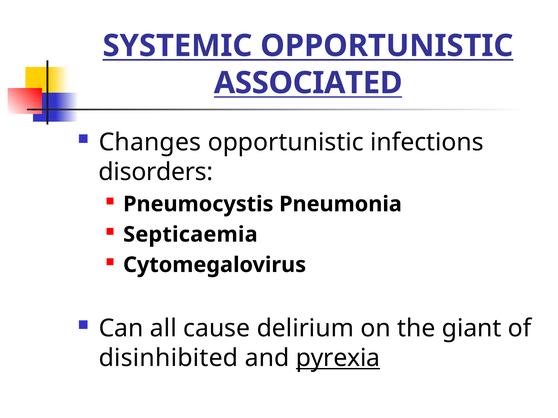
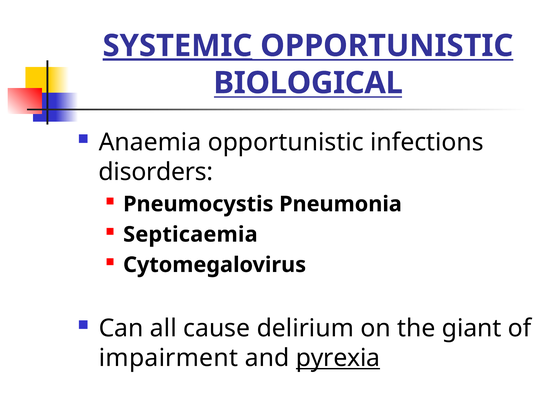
SYSTEMIC underline: none -> present (177, 46)
ASSOCIATED: ASSOCIATED -> BIOLOGICAL (308, 83)
Changes: Changes -> Anaemia (150, 143)
disinhibited: disinhibited -> impairment (168, 358)
